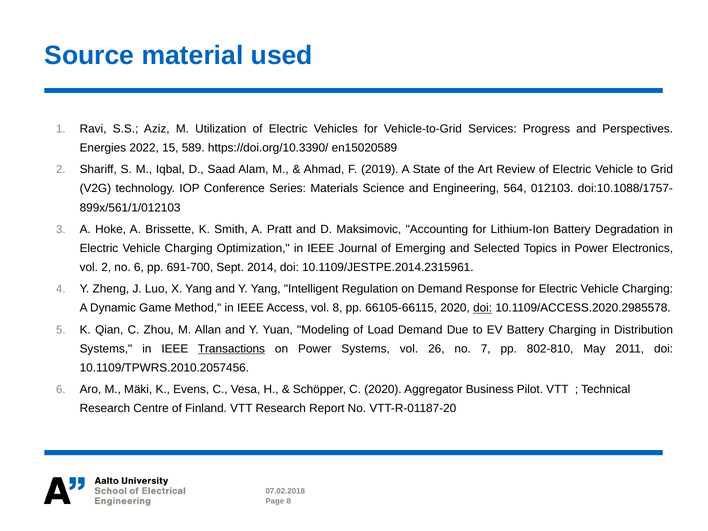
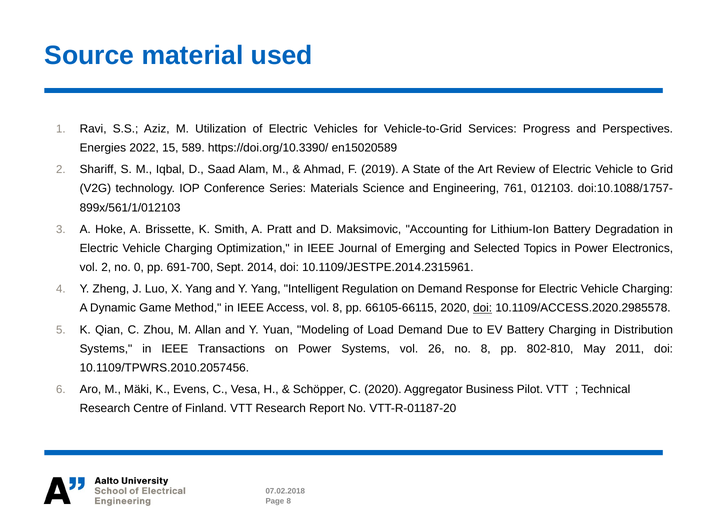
564: 564 -> 761 (515, 189)
no 6: 6 -> 0 (139, 267)
Transactions underline: present -> none (231, 349)
no 7: 7 -> 8 (486, 349)
